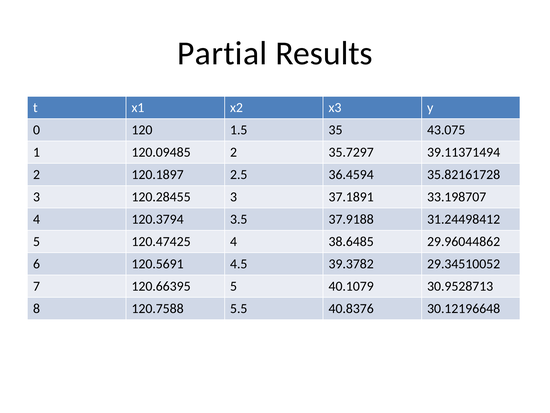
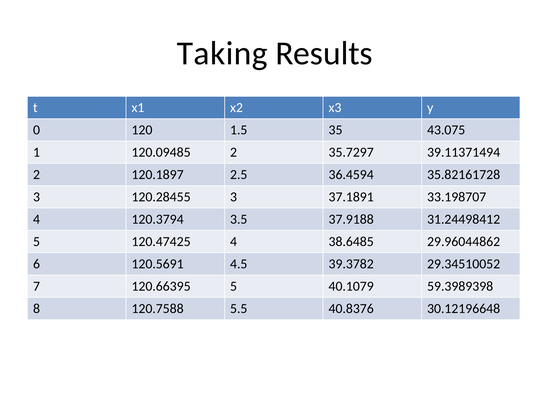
Partial: Partial -> Taking (222, 53)
30.9528713: 30.9528713 -> 59.3989398 (460, 286)
